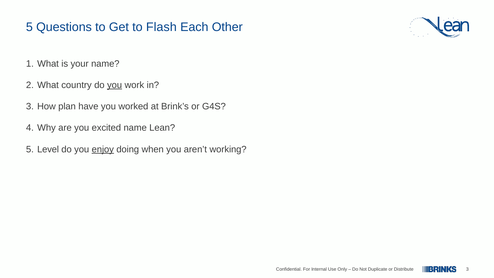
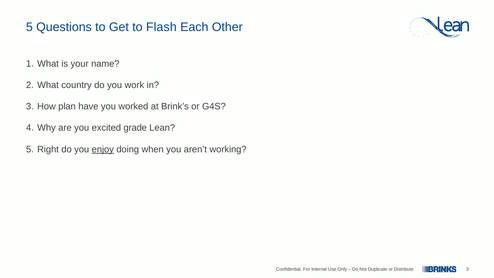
you underline: present -> none (115, 85)
excited name: name -> grade (135, 128)
Level: Level -> Right (48, 149)
